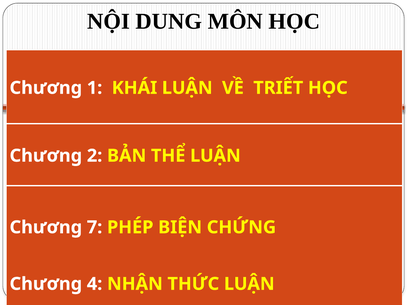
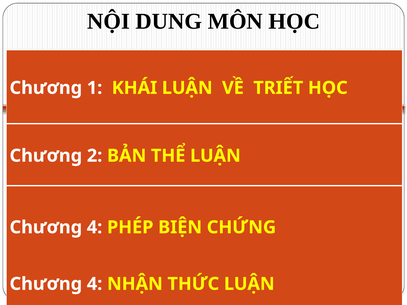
7: 7 -> 4 (95, 227)
